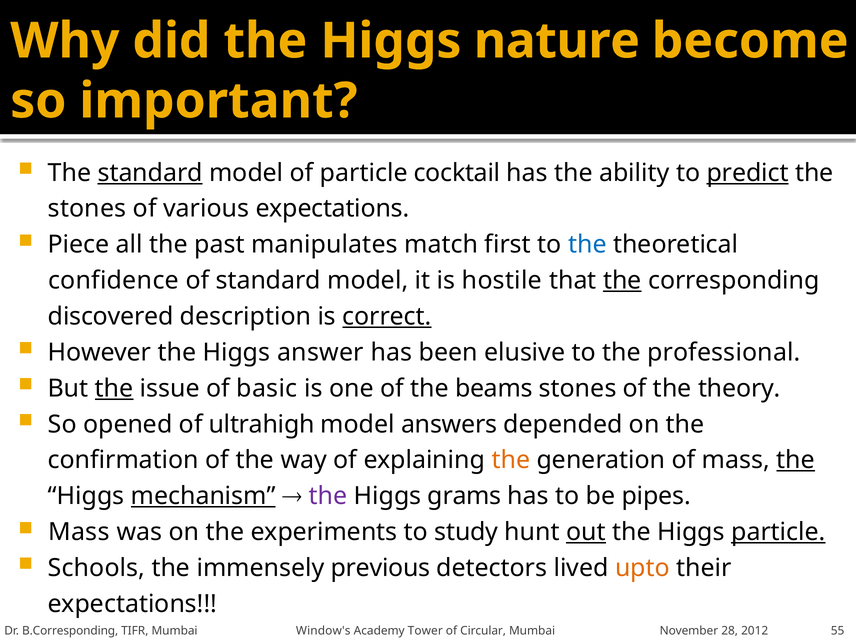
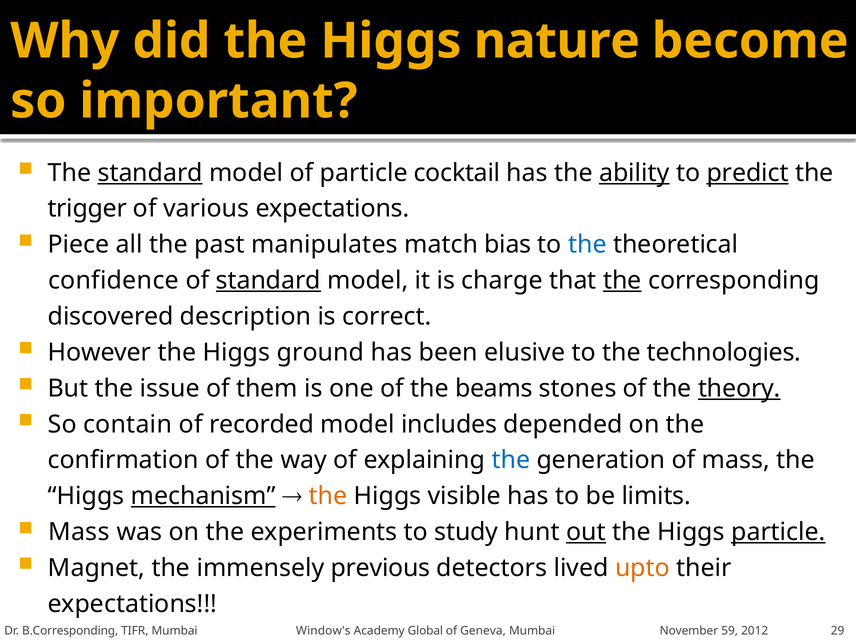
ability underline: none -> present (634, 173)
stones: stones -> trigger (87, 209)
first: first -> bias (508, 245)
standard underline: none -> present (268, 281)
hostile: hostile -> charge (502, 281)
correct underline: present -> none (387, 316)
answer: answer -> ground (320, 352)
professional: professional -> technologies (724, 352)
the underline: present -> none (114, 388)
basic: basic -> them (267, 388)
theory underline: none -> present (739, 388)
opened: opened -> contain (128, 424)
ultrahigh: ultrahigh -> recorded (262, 424)
answers: answers -> includes (449, 424)
the colour: orange -> blue (511, 460)
the underline: present -> none (796, 460)
the colour: purple -> orange (328, 496)
grams: grams -> visible (464, 496)
pipes: pipes -> limits (656, 496)
Schools: Schools -> Magnet (96, 568)
Tower: Tower -> Global (425, 631)
Circular: Circular -> Geneva (483, 631)
28: 28 -> 59 (730, 631)
55: 55 -> 29 (838, 631)
